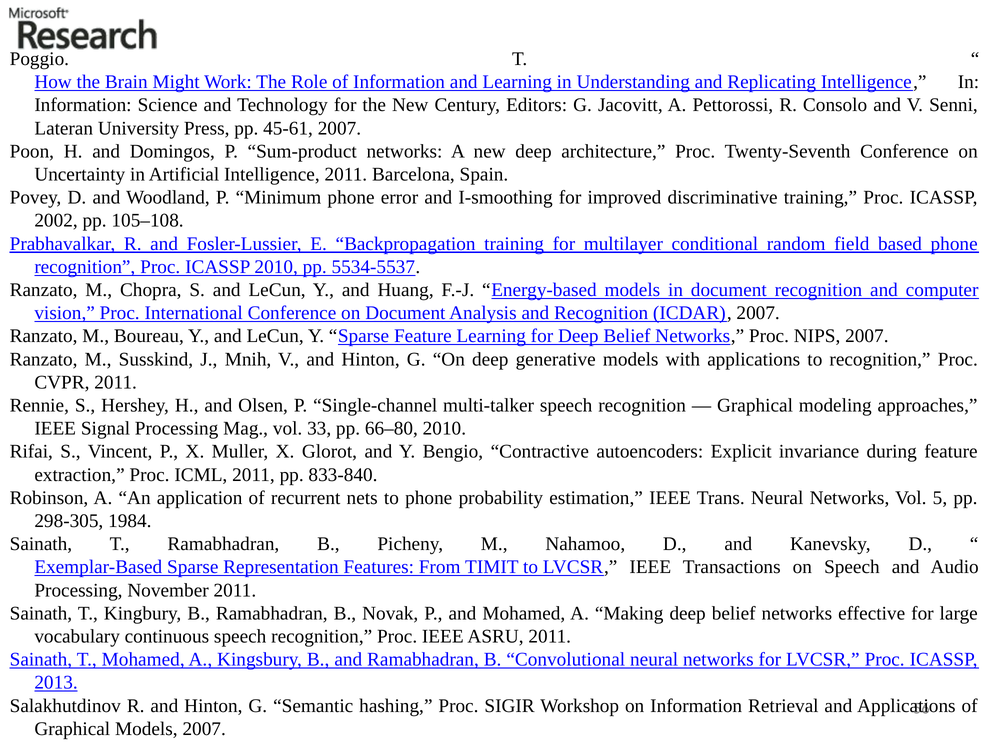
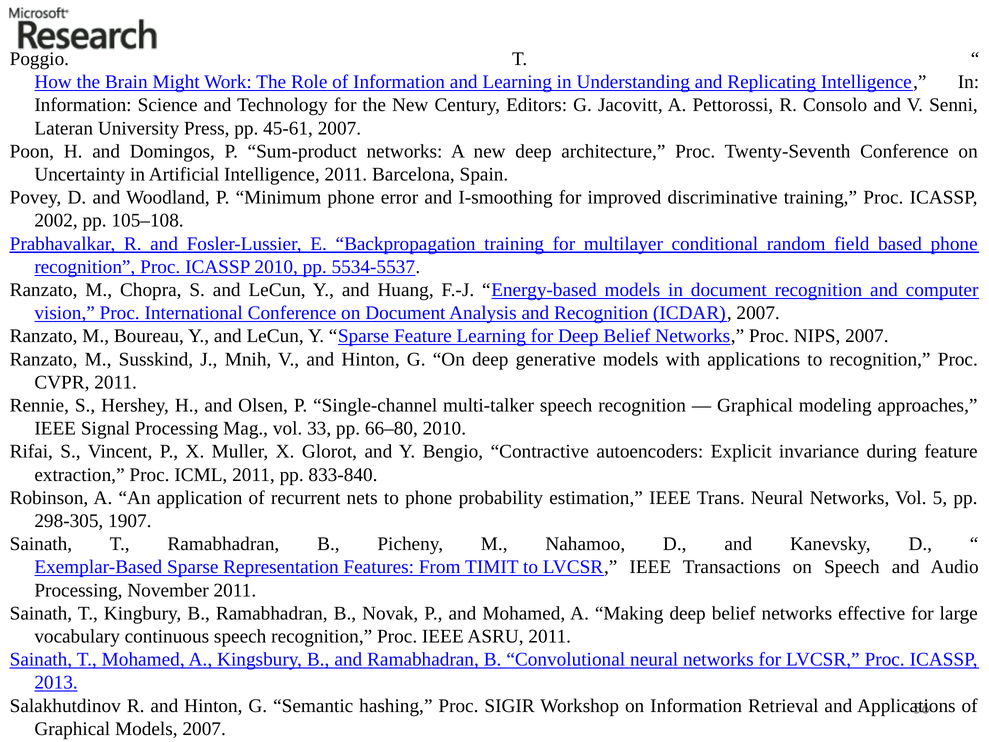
1984: 1984 -> 1907 (130, 521)
